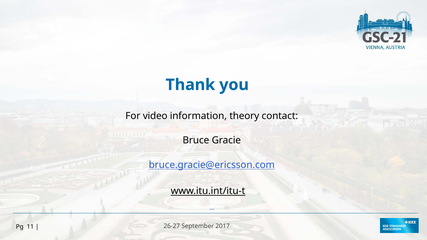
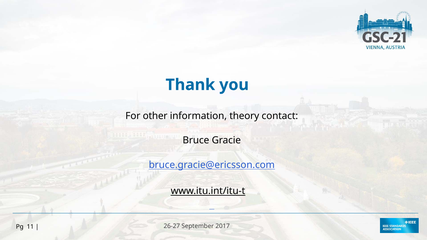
video: video -> other (155, 116)
